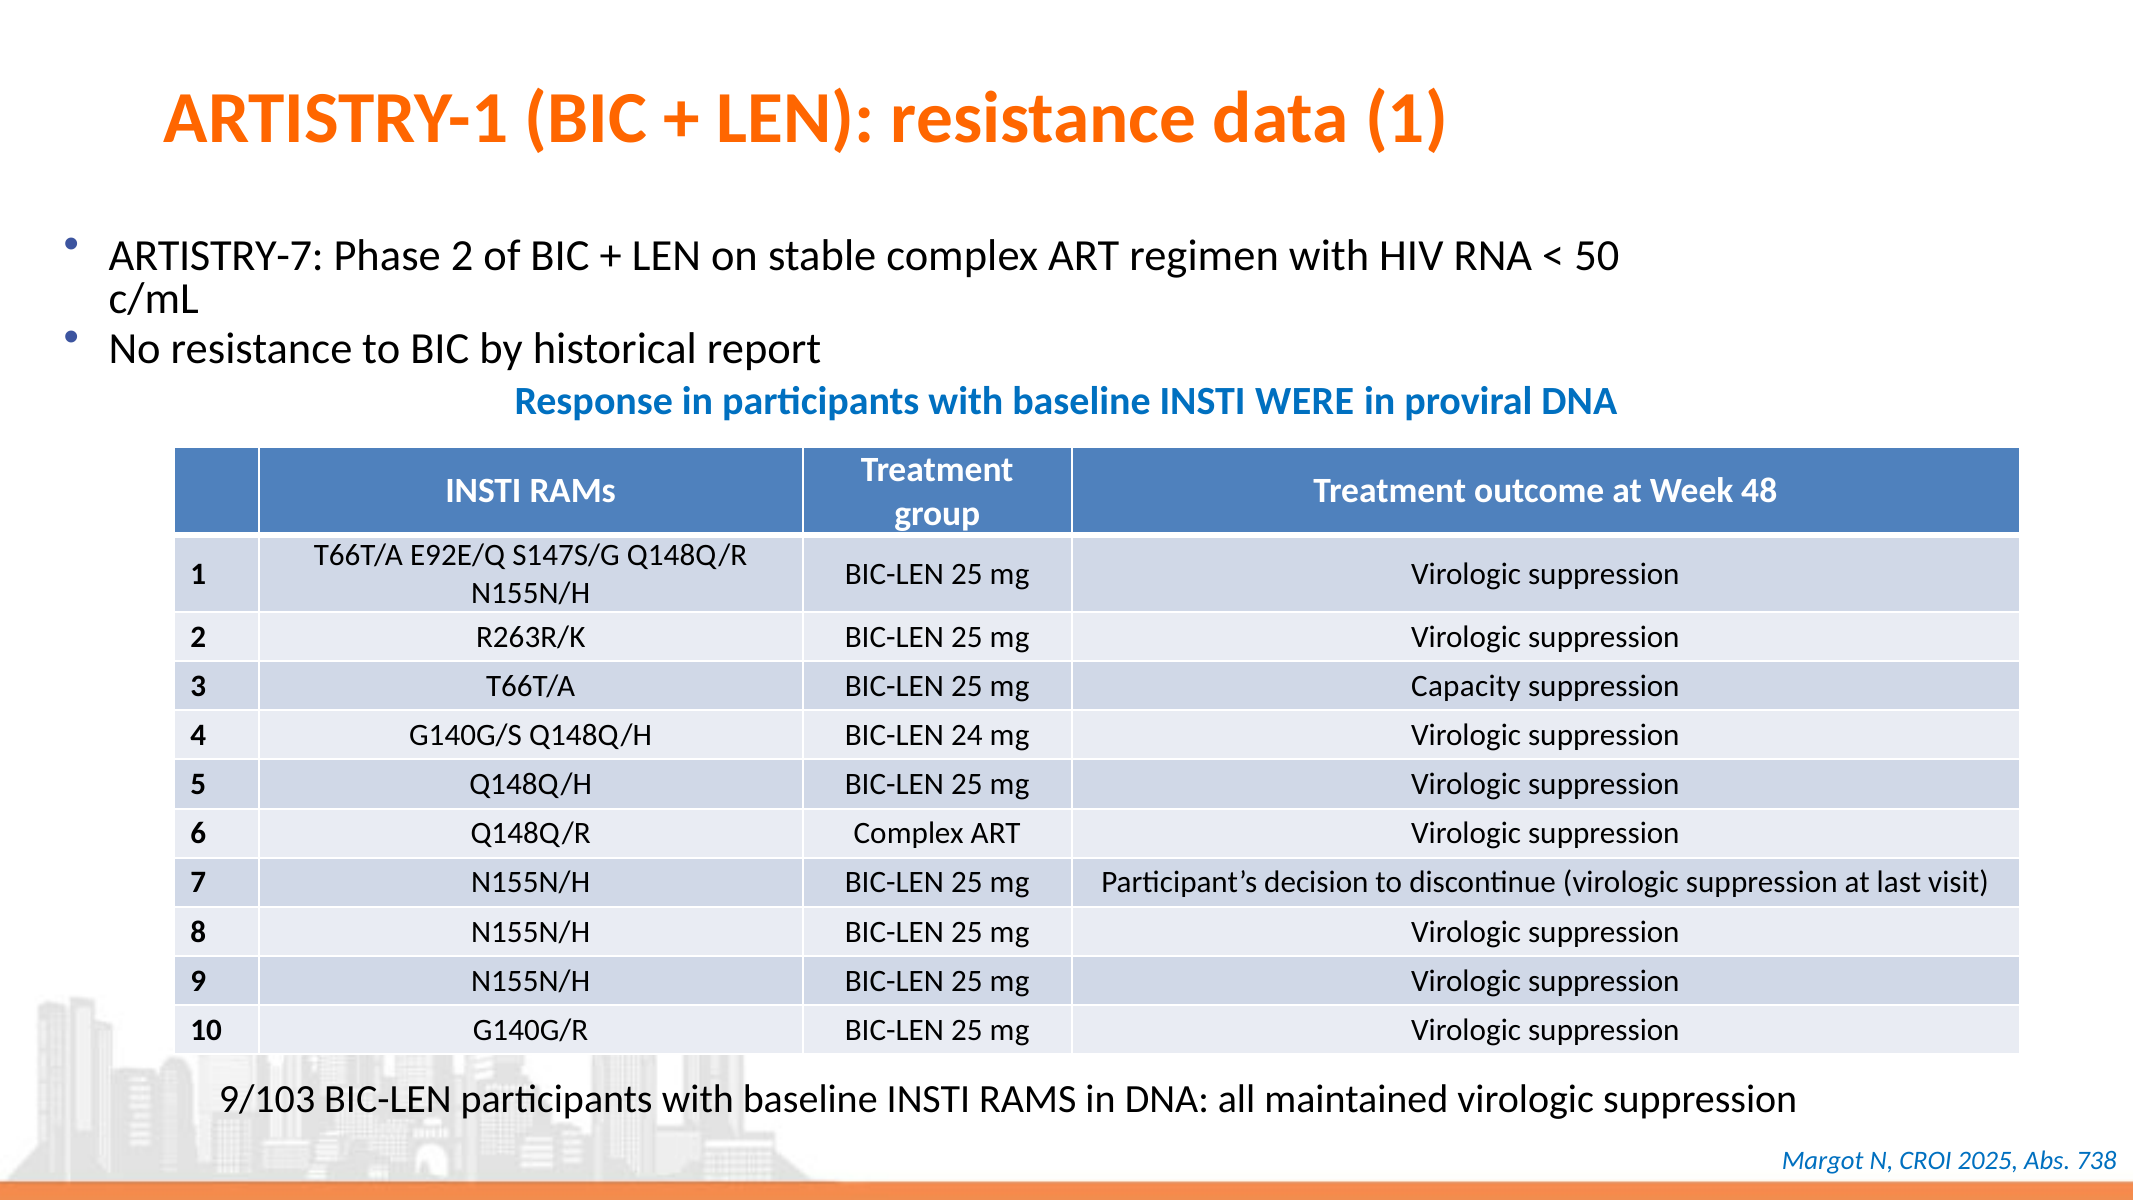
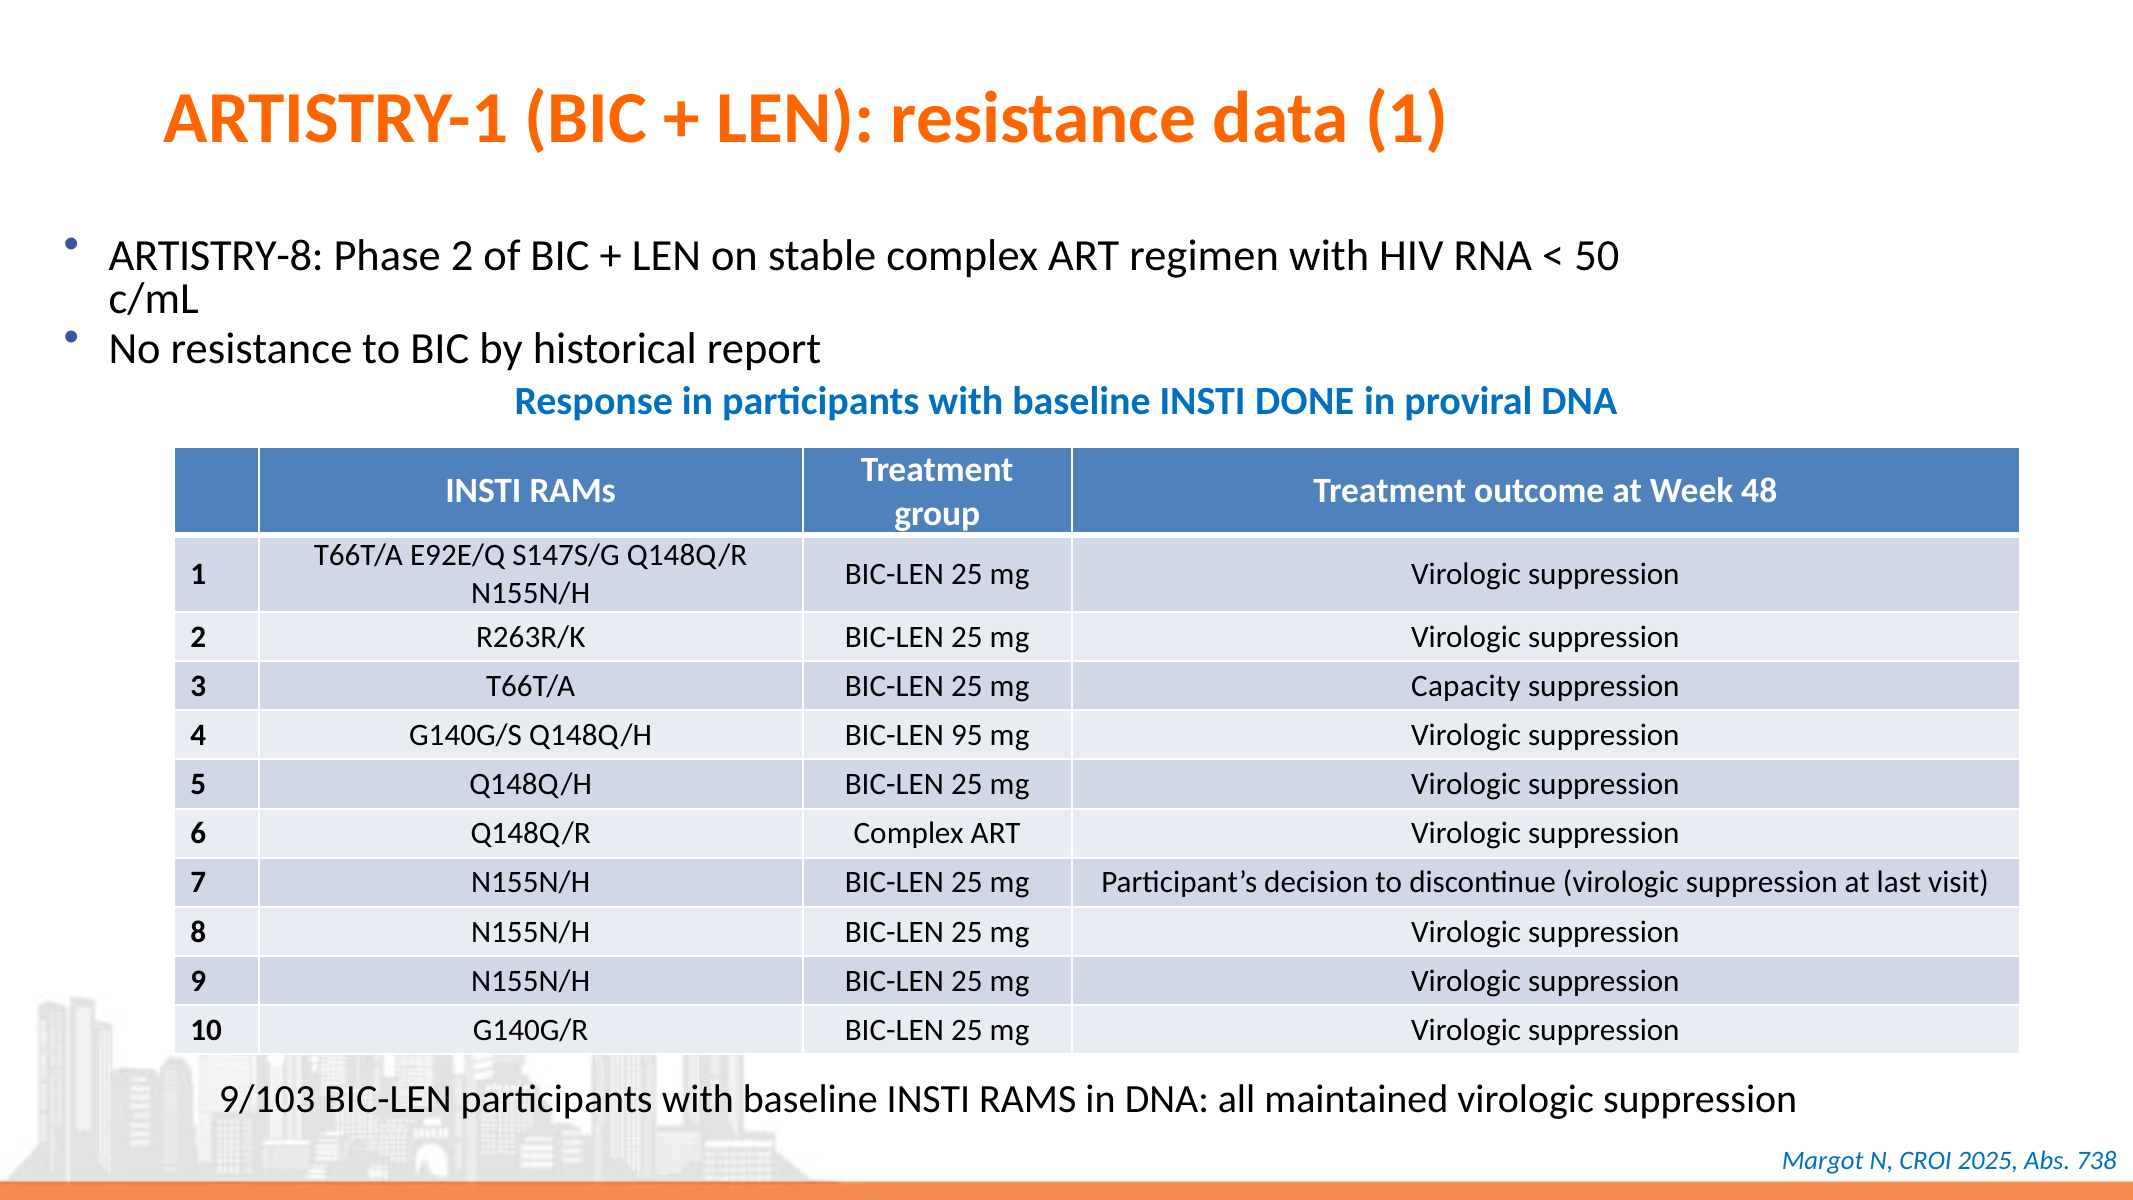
ARTISTRY-7: ARTISTRY-7 -> ARTISTRY-8 (216, 256)
WERE: WERE -> DONE (1305, 401)
24: 24 -> 95 (967, 735)
